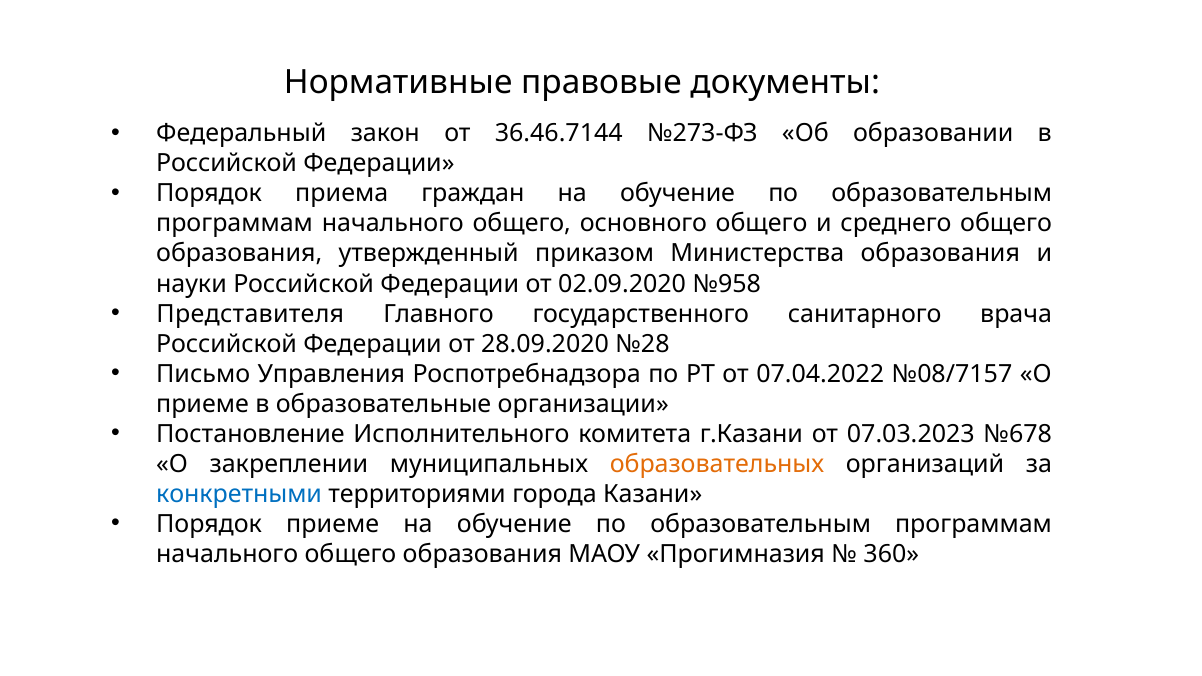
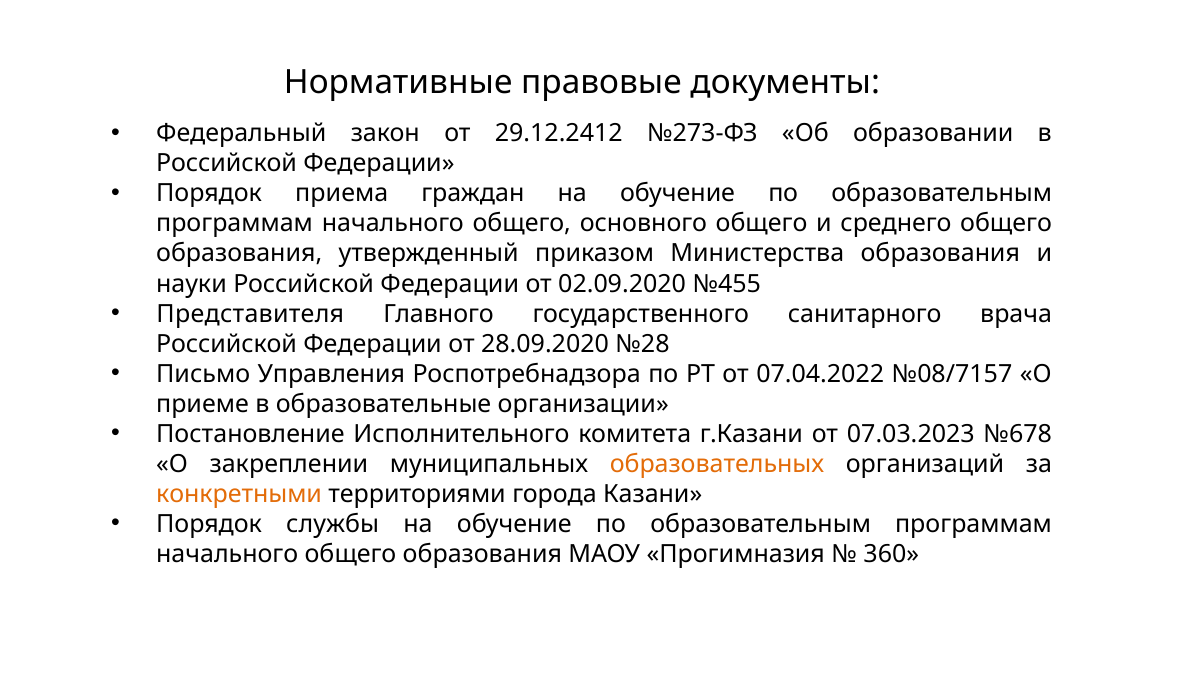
36.46.7144: 36.46.7144 -> 29.12.2412 (559, 134)
№958: №958 -> №455 (727, 284)
конкретными colour: blue -> orange (239, 494)
Порядок приеме: приеме -> службы (333, 524)
